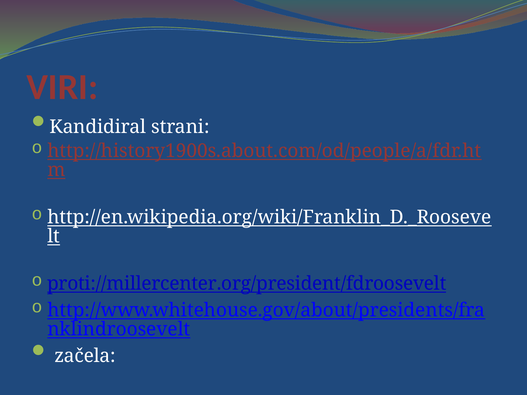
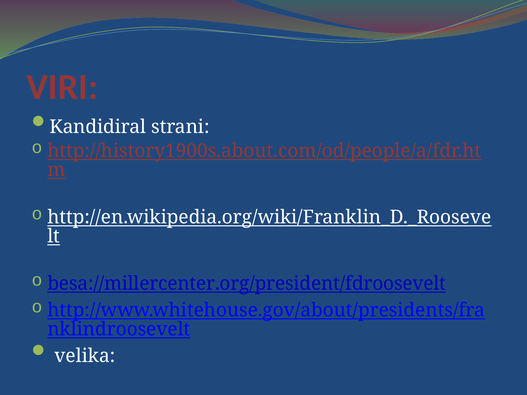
proti://millercenter.org/president/fdroosevelt: proti://millercenter.org/president/fdroosevelt -> besa://millercenter.org/president/fdroosevelt (247, 284)
začela: začela -> velika (85, 356)
